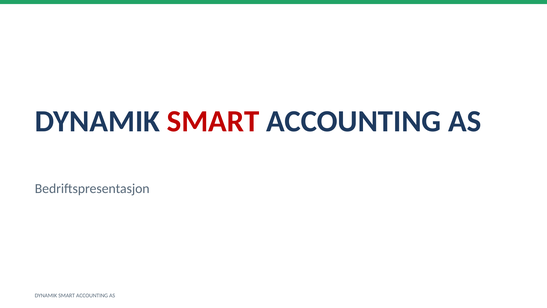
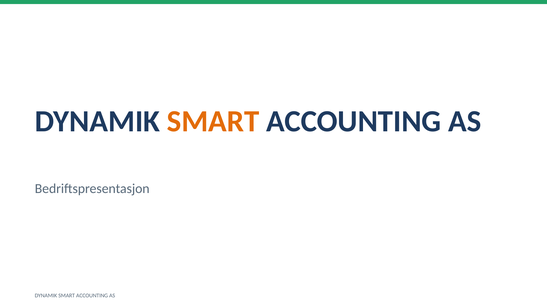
SMART colour: red -> orange (213, 121)
